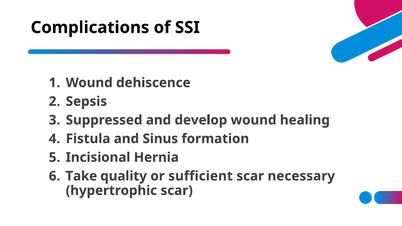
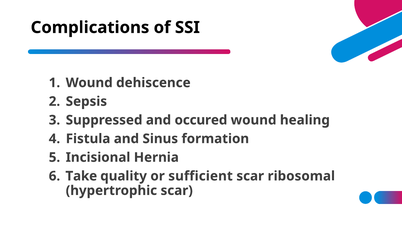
develop: develop -> occured (201, 120)
necessary: necessary -> ribosomal (301, 176)
